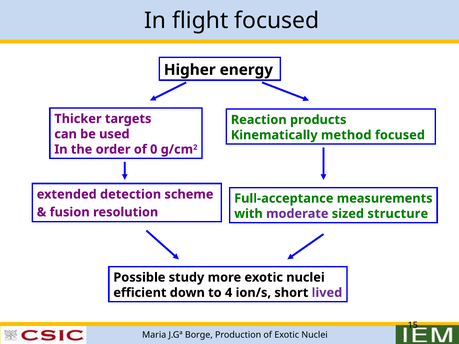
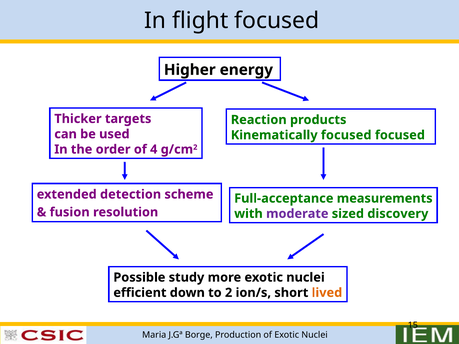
Kinematically method: method -> focused (346, 135)
0: 0 -> 4 (154, 149)
structure: structure -> discovery (398, 214)
4: 4 -> 2 (229, 293)
lived colour: purple -> orange (327, 293)
